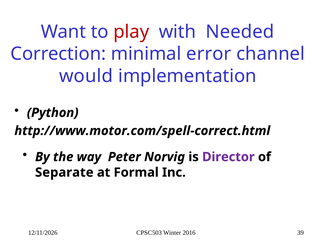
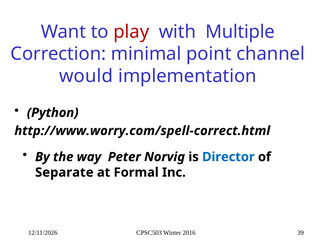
Needed: Needed -> Multiple (240, 32)
error: error -> point (209, 54)
http://www.motor.com/spell-correct.html: http://www.motor.com/spell-correct.html -> http://www.worry.com/spell-correct.html (142, 131)
Director colour: purple -> blue (228, 157)
